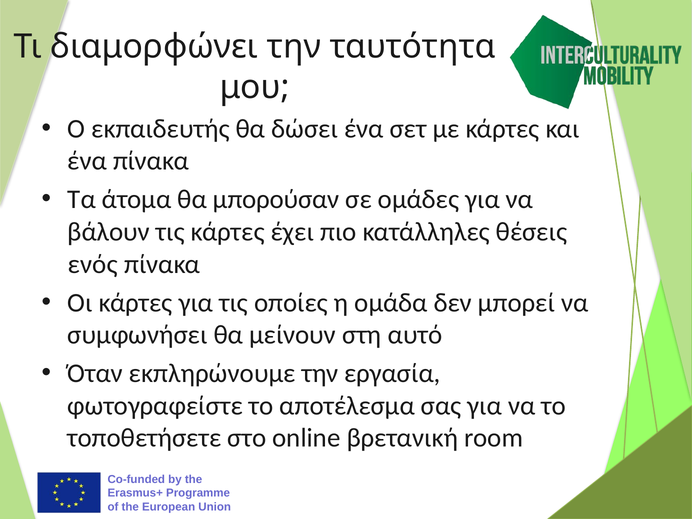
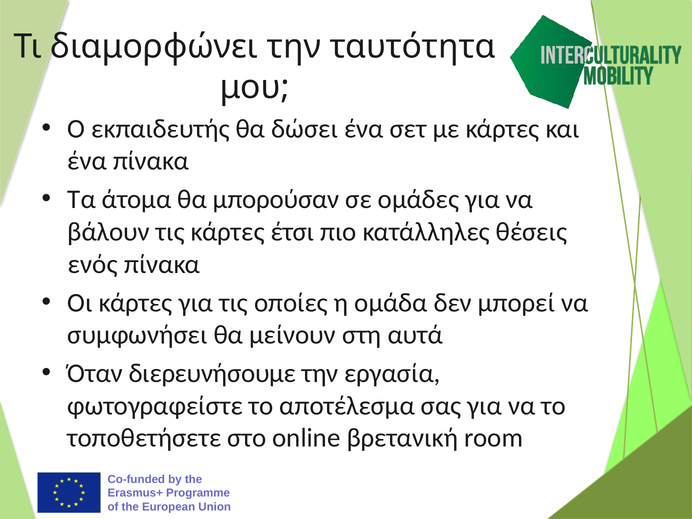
έχει: έχει -> έτσι (293, 232)
αυτό: αυτό -> αυτά (415, 335)
εκπληρώνουμε: εκπληρώνουμε -> διερευνήσουμε (212, 373)
